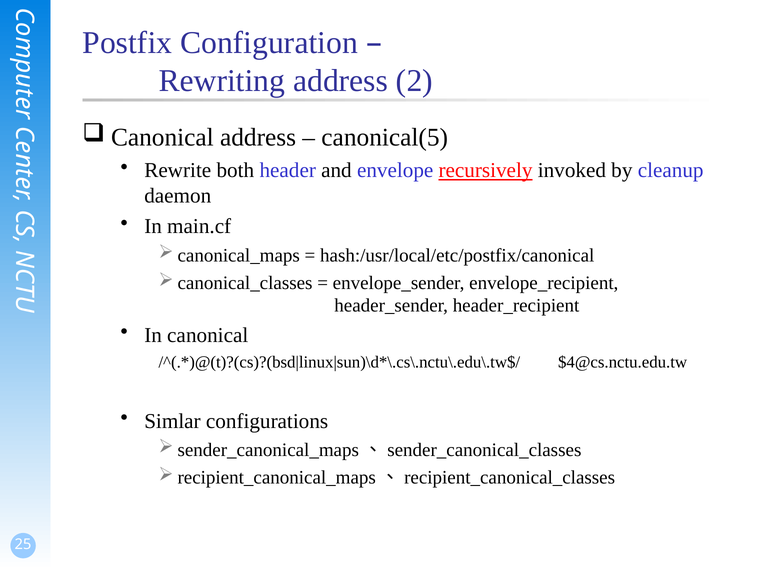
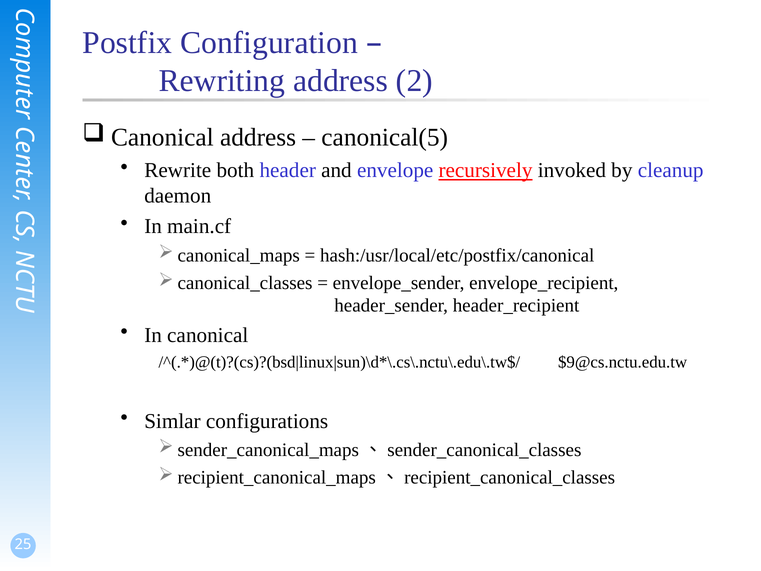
$4@cs.nctu.edu.tw: $4@cs.nctu.edu.tw -> $9@cs.nctu.edu.tw (623, 362)
